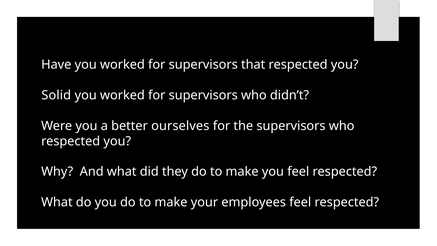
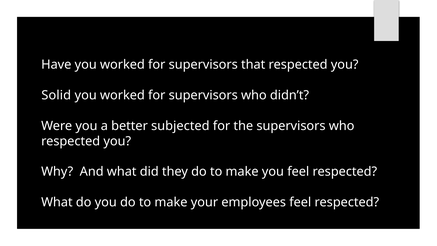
ourselves: ourselves -> subjected (180, 126)
